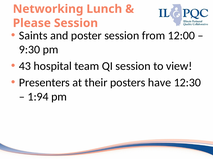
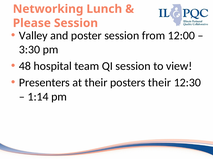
Saints: Saints -> Valley (33, 36)
9:30: 9:30 -> 3:30 (30, 50)
43: 43 -> 48 (25, 66)
posters have: have -> their (160, 83)
1:94: 1:94 -> 1:14 (38, 97)
